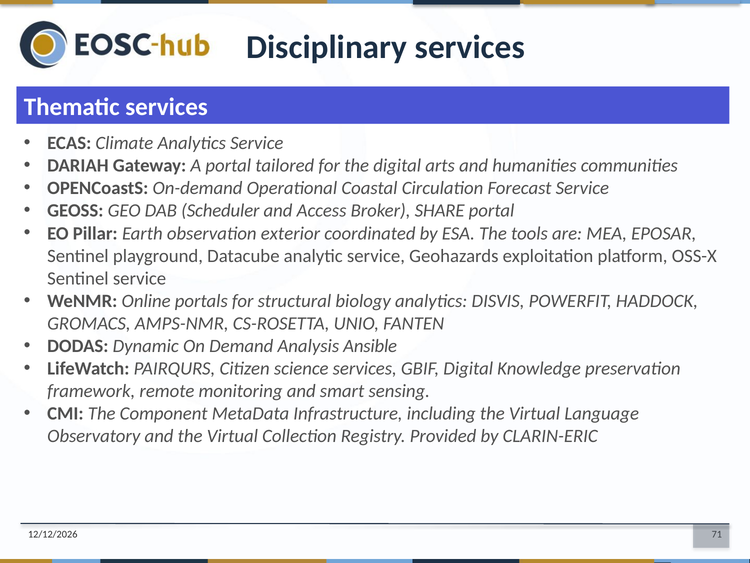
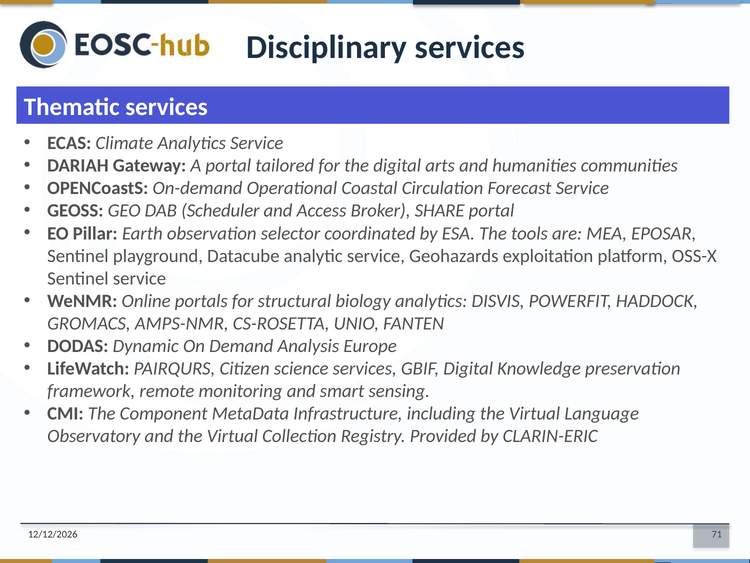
exterior: exterior -> selector (291, 233)
Ansible: Ansible -> Europe (370, 346)
